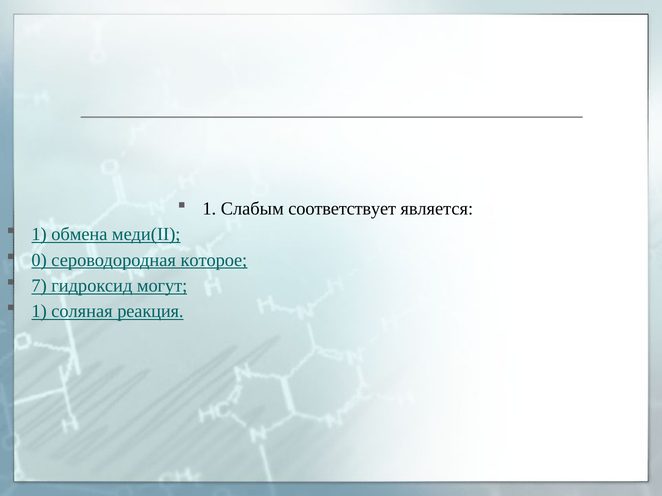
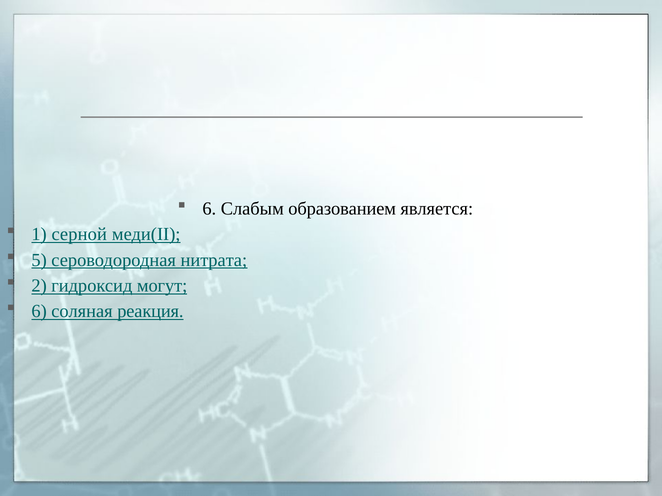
1: 1 -> 6 (209, 209)
соответствует: соответствует -> образованием (342, 209)
обмена: обмена -> серной (79, 234)
0: 0 -> 5 (39, 260)
которое: которое -> нитрата (214, 260)
7: 7 -> 2 (39, 286)
1: 1 -> 6 (39, 312)
